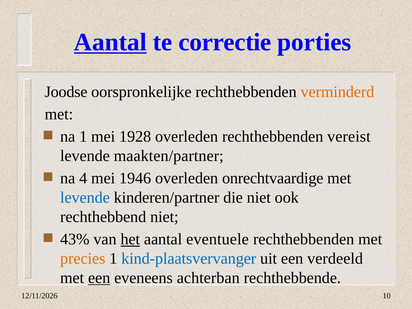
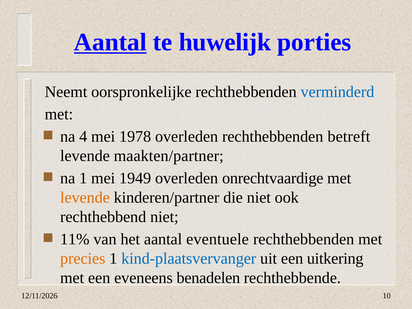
correctie: correctie -> huwelijk (225, 42)
Joodse: Joodse -> Neemt (66, 92)
verminderd colour: orange -> blue (337, 92)
na 1: 1 -> 4 (83, 137)
1928: 1928 -> 1978 (135, 137)
vereist: vereist -> betreft (349, 137)
na 4: 4 -> 1 (83, 178)
1946: 1946 -> 1949 (135, 178)
levende colour: blue -> orange (85, 198)
43%: 43% -> 11% (75, 239)
het underline: present -> none (130, 239)
verdeeld: verdeeld -> uitkering (335, 259)
een underline: present -> none (99, 278)
achterban: achterban -> benadelen (208, 278)
